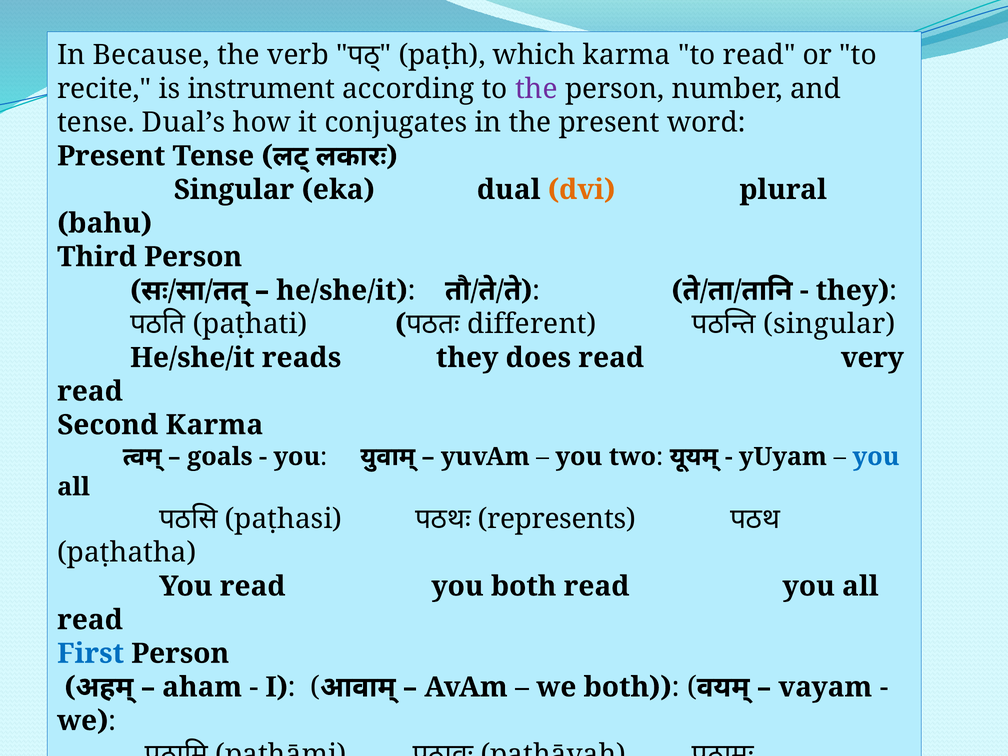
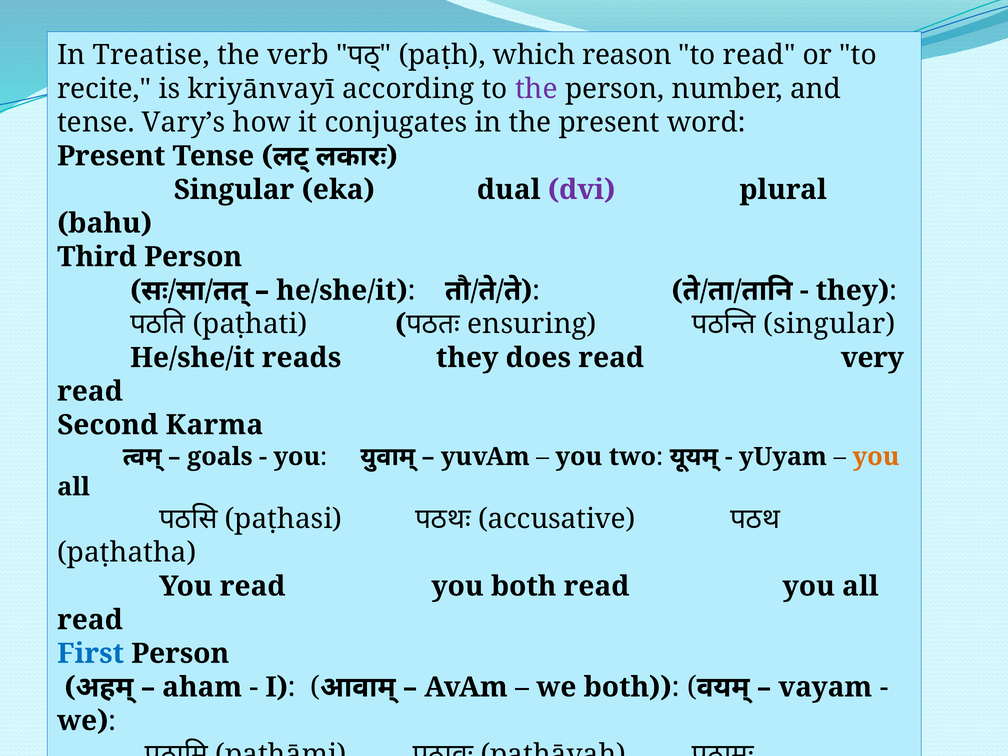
Because: Because -> Treatise (151, 55)
which karma: karma -> reason (627, 55)
instrument: instrument -> kriyānvayī (261, 89)
Dual’s: Dual’s -> Vary’s (184, 122)
dvi colour: orange -> purple (582, 190)
different: different -> ensuring (532, 324)
you colour: blue -> orange (876, 457)
represents: represents -> accusative (557, 519)
